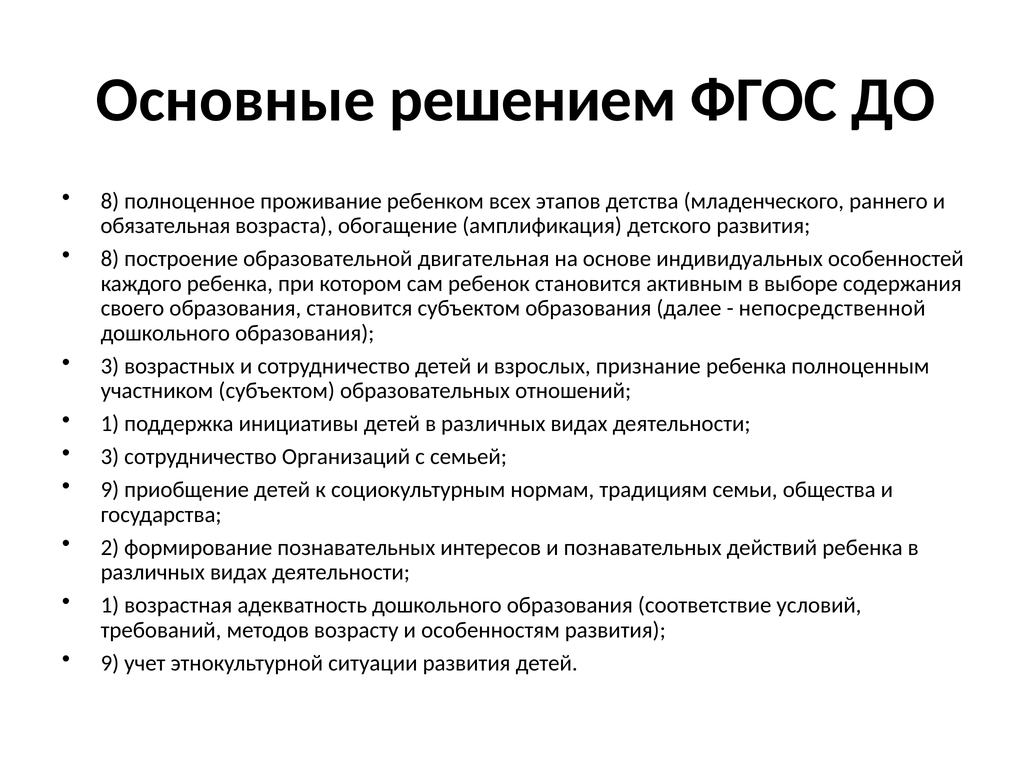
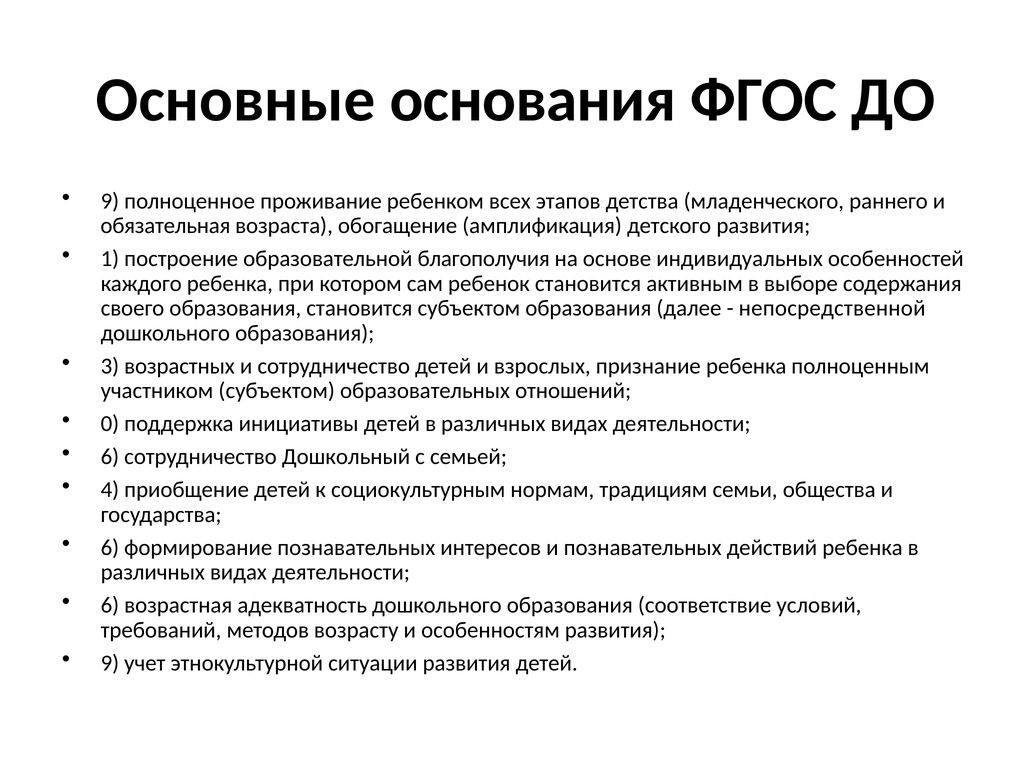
решением: решением -> основания (533, 100)
8: 8 -> 9 (110, 201)
8: 8 -> 1 (110, 259)
двигательная: двигательная -> благополучия (484, 259)
1: 1 -> 0 (110, 424)
3: 3 -> 6 (110, 457)
Организаций: Организаций -> Дошкольный (346, 457)
9: 9 -> 4 (110, 490)
2: 2 -> 6 (110, 548)
1: 1 -> 6 (110, 605)
